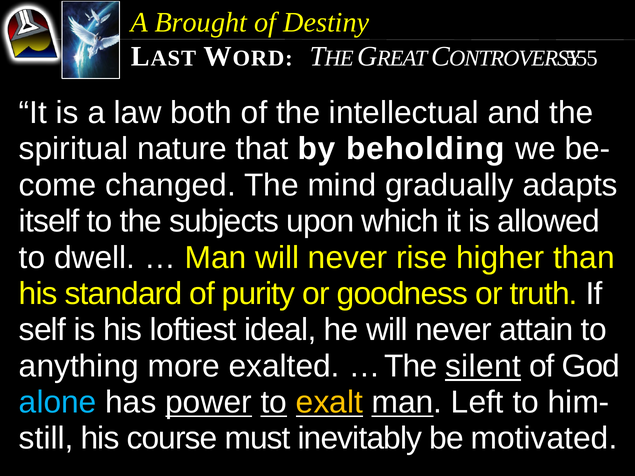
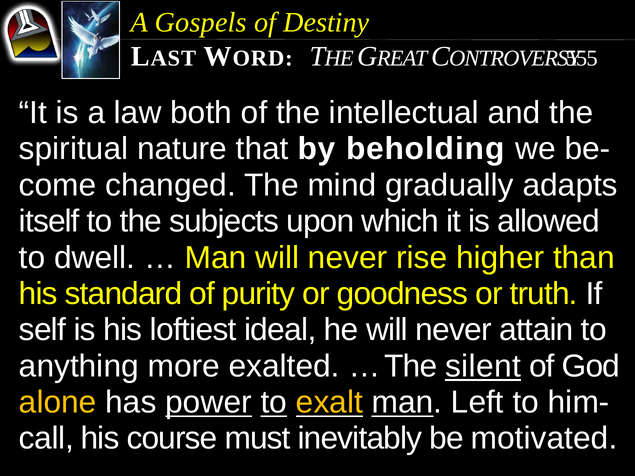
Brought: Brought -> Gospels (201, 22)
alone colour: light blue -> yellow (58, 402)
still: still -> call (46, 439)
